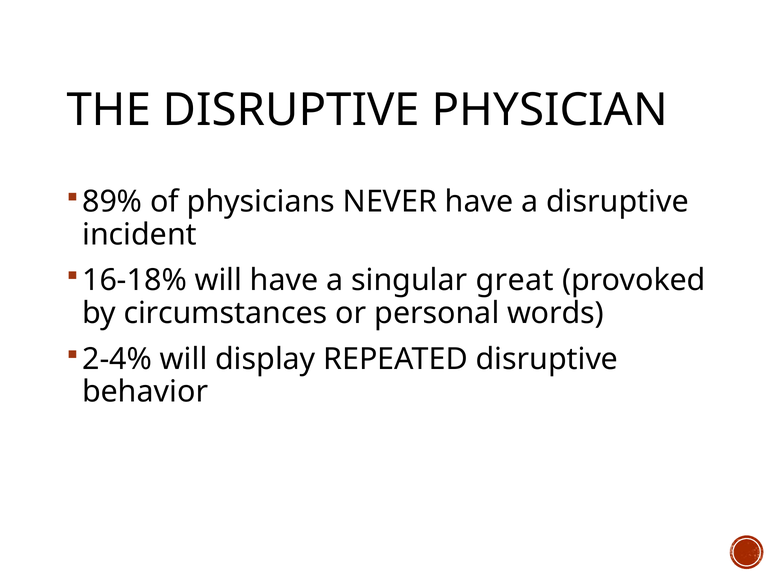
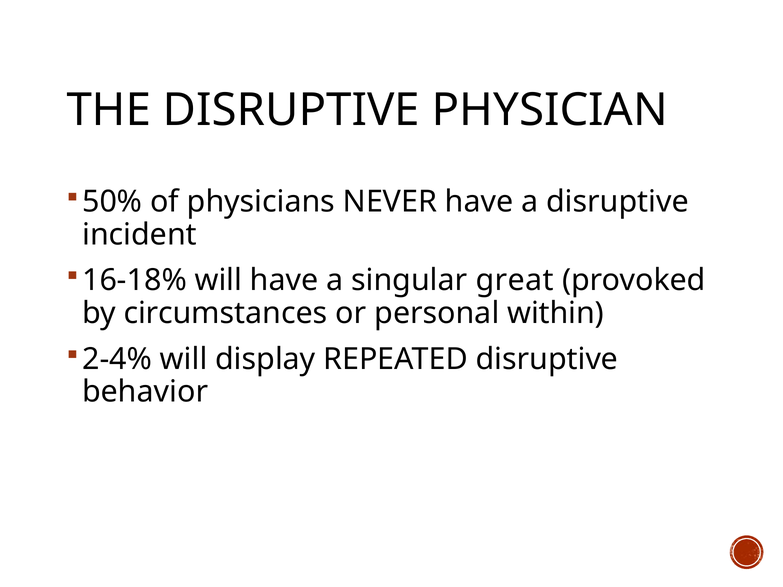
89%: 89% -> 50% (112, 202)
words: words -> within (556, 313)
